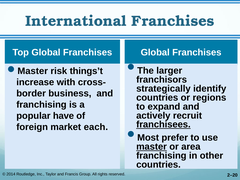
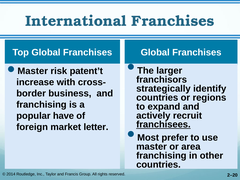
things’t: things’t -> patent’t (86, 71)
each: each -> letter (96, 127)
master underline: present -> none (152, 147)
